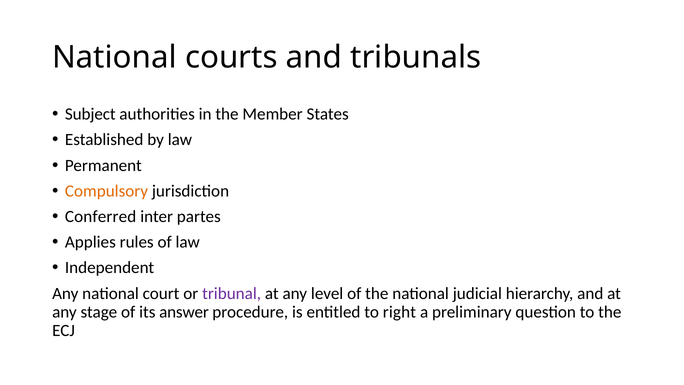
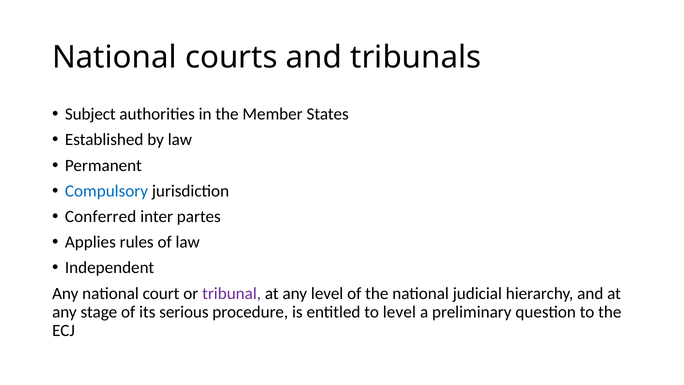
Compulsory colour: orange -> blue (107, 191)
answer: answer -> serious (184, 312)
to right: right -> level (399, 312)
